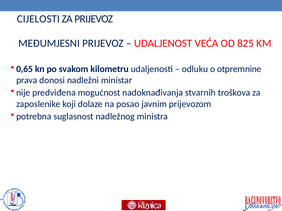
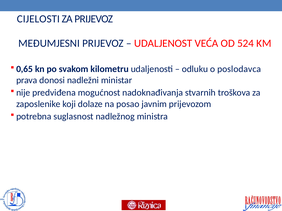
825: 825 -> 524 (246, 43)
otpremnine: otpremnine -> poslodavca (239, 69)
